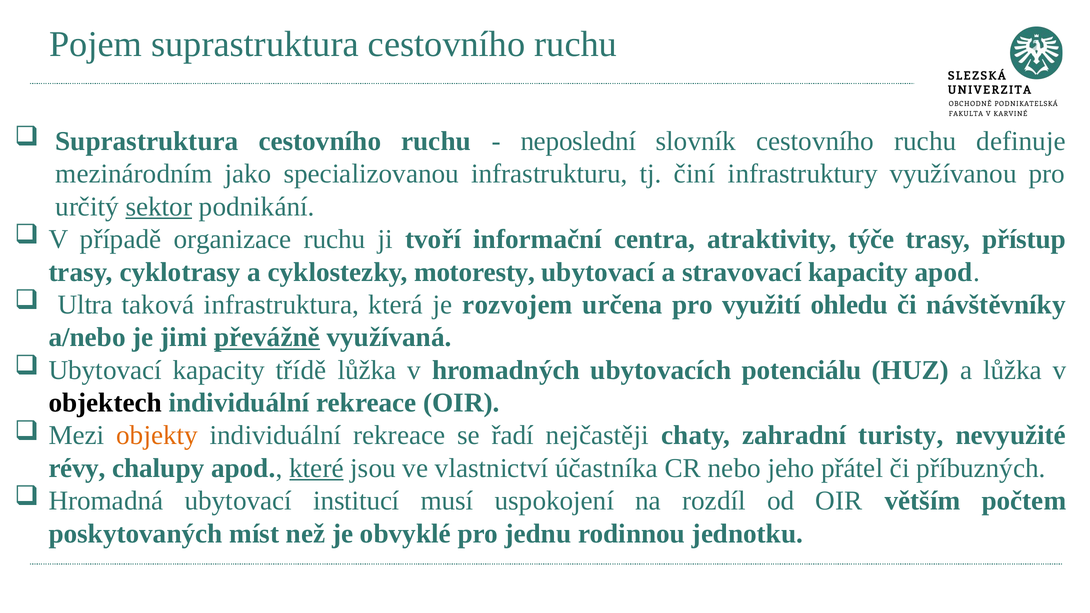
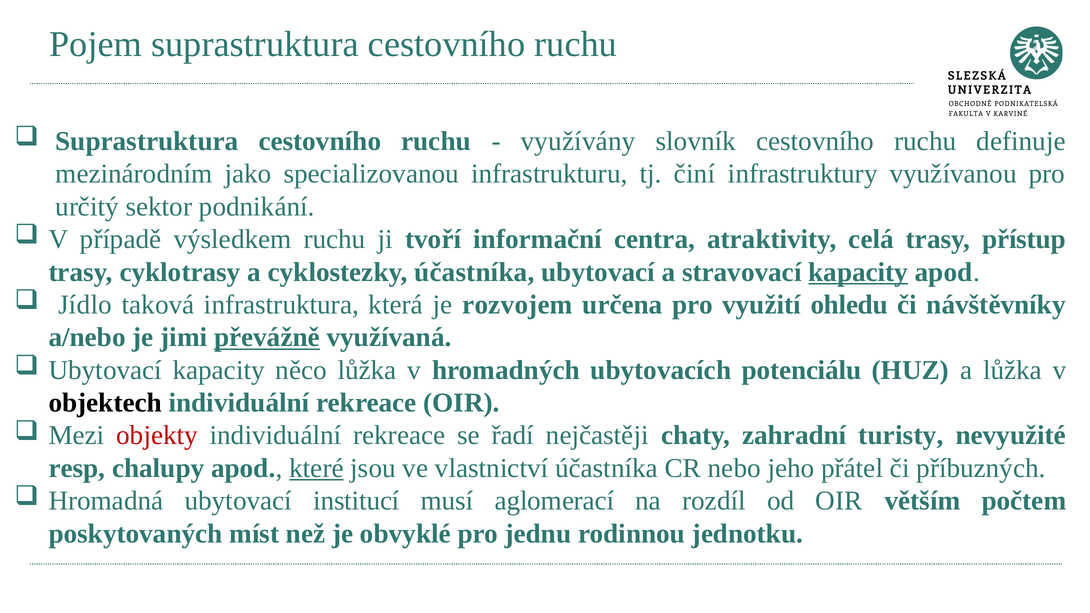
neposlední: neposlední -> využívány (578, 141)
sektor underline: present -> none (159, 207)
organizace: organizace -> výsledkem (233, 239)
týče: týče -> celá (871, 239)
cyklostezky motoresty: motoresty -> účastníka (474, 272)
kapacity underline: none -> present (858, 272)
Ultra: Ultra -> Jídlo (85, 305)
třídě: třídě -> něco (301, 370)
objekty colour: orange -> red (157, 436)
révy: révy -> resp (77, 468)
uspokojení: uspokojení -> aglomerací (554, 501)
